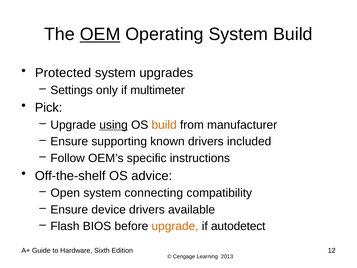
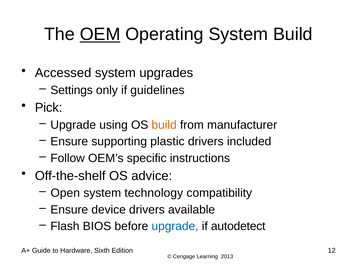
Protected: Protected -> Accessed (63, 73)
multimeter: multimeter -> guidelines (157, 90)
using underline: present -> none (114, 125)
known: known -> plastic (167, 141)
connecting: connecting -> technology (154, 193)
upgrade colour: orange -> blue (175, 226)
